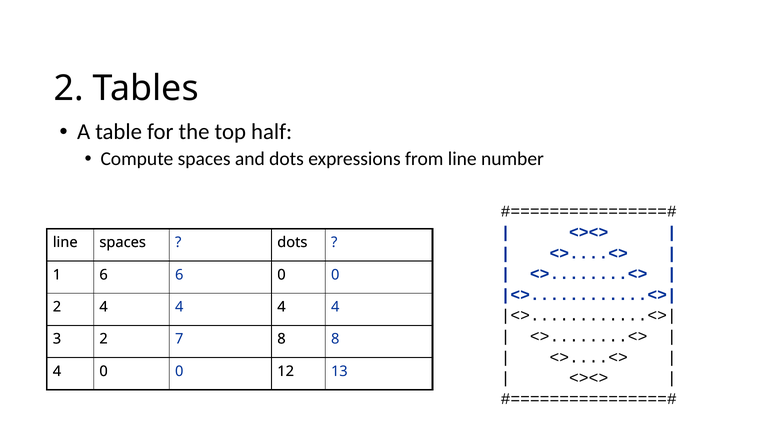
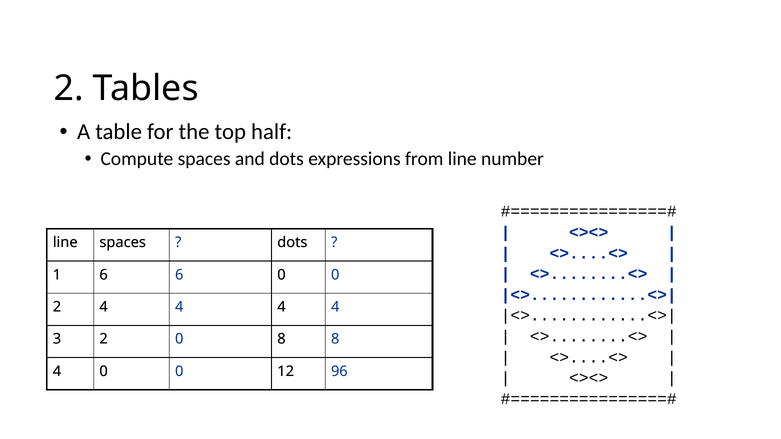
7: 7 -> 0 (179, 339)
13: 13 -> 96 (339, 372)
